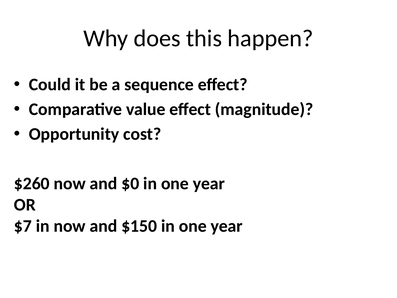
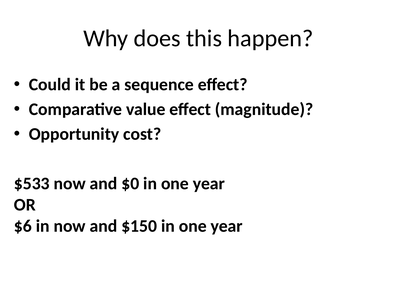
$260: $260 -> $533 (32, 183)
$7: $7 -> $6 (23, 226)
